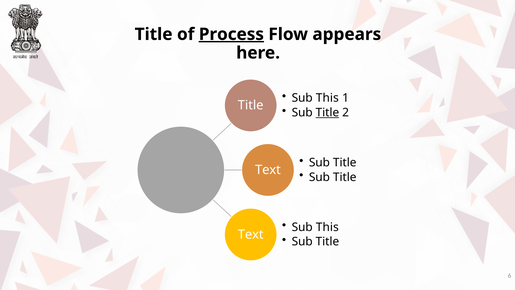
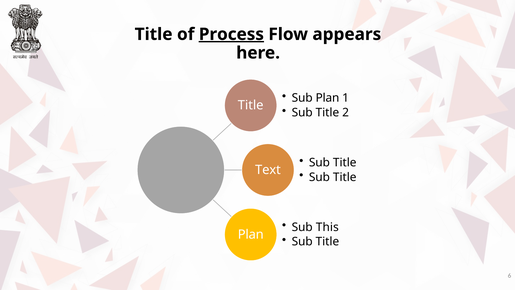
This: This -> Plan (327, 98)
Title underline: present -> none (327, 112)
Text: Text -> Plan (251, 234)
